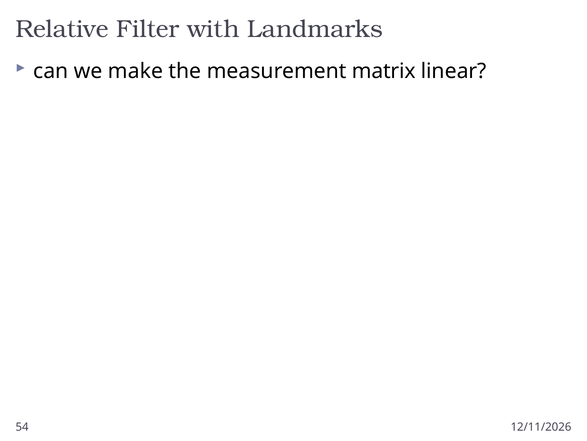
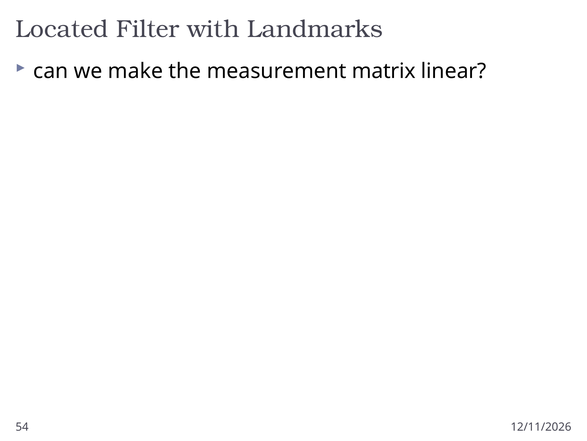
Relative: Relative -> Located (62, 29)
